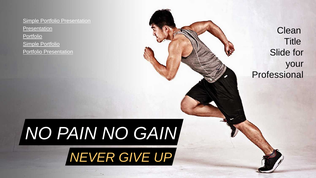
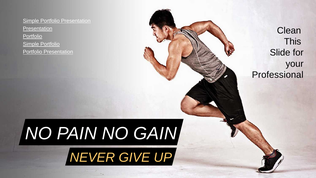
Title: Title -> This (293, 42)
